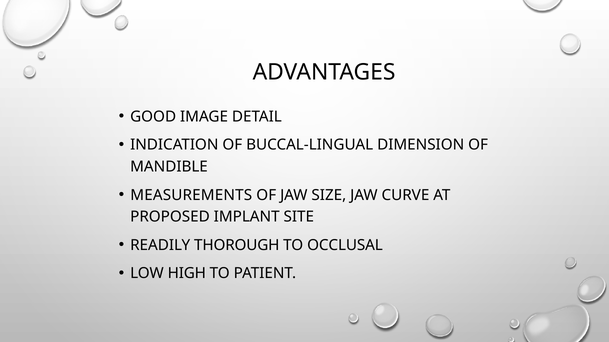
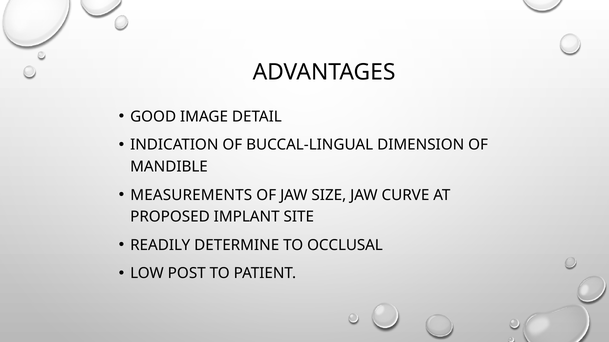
THOROUGH: THOROUGH -> DETERMINE (237, 246)
HIGH: HIGH -> POST (187, 274)
